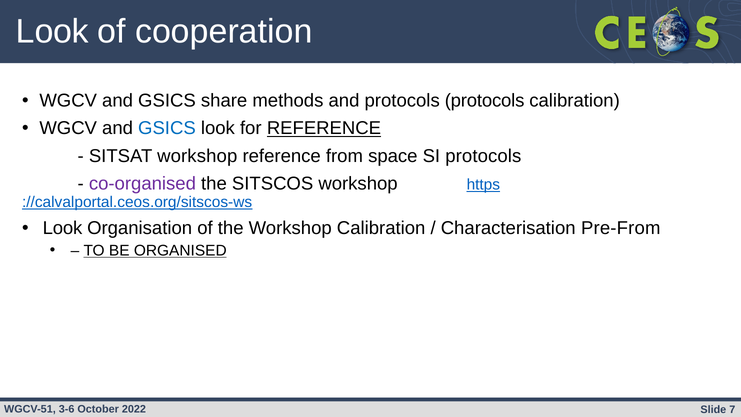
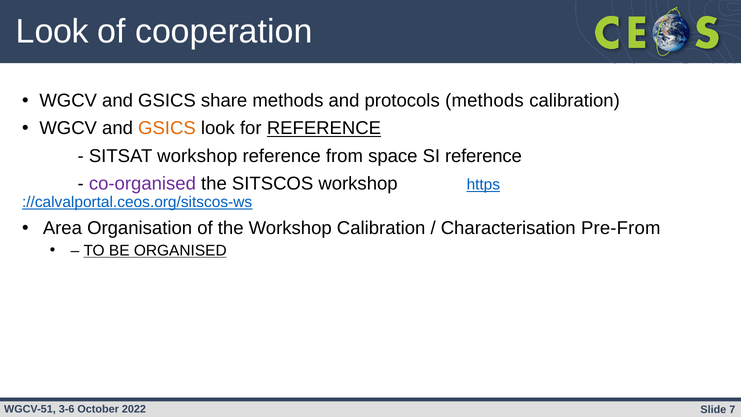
protocols protocols: protocols -> methods (484, 101)
GSICS colour: blue -> orange (167, 128)
SI protocols: protocols -> reference (483, 156)
Look: Look -> Area (62, 228)
